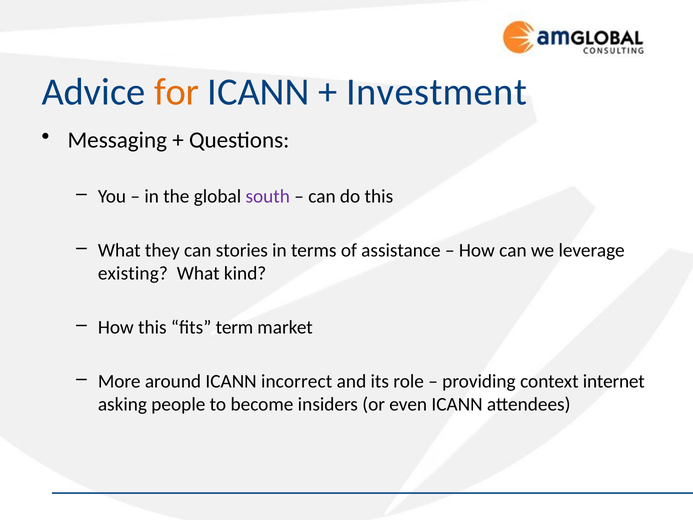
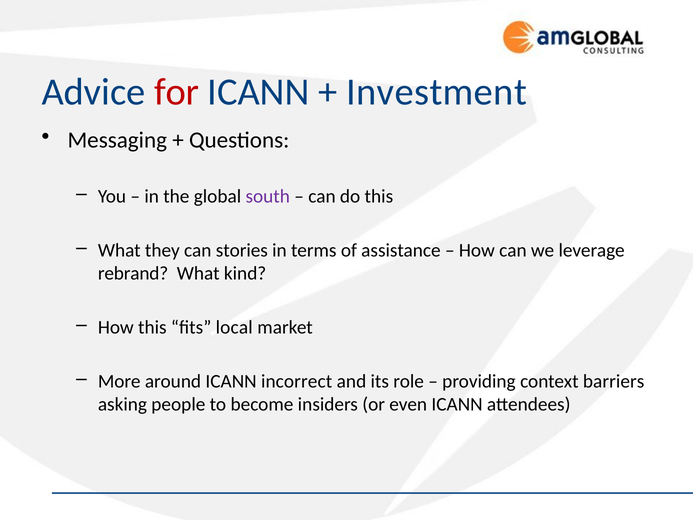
for colour: orange -> red (177, 92)
existing: existing -> rebrand (133, 273)
term: term -> local (234, 327)
internet: internet -> barriers (614, 381)
